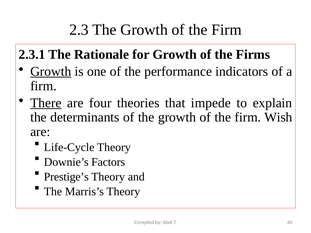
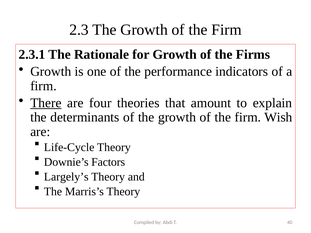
Growth underline: present -> none (51, 72)
impede: impede -> amount (211, 103)
Prestige’s: Prestige’s -> Largely’s (66, 177)
